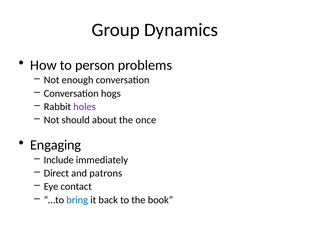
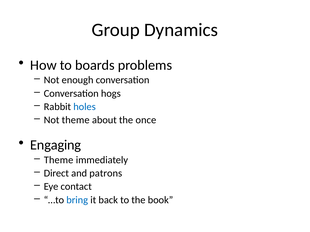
person: person -> boards (95, 65)
holes colour: purple -> blue (85, 107)
Not should: should -> theme (76, 120)
Include: Include -> Theme (59, 160)
